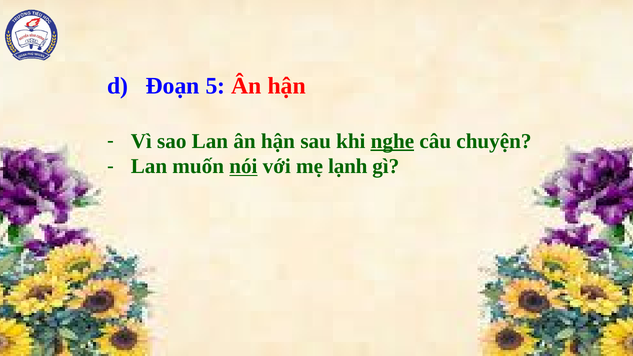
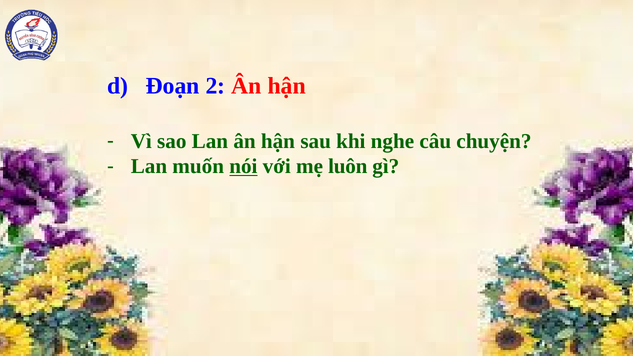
5: 5 -> 2 (215, 86)
nghe underline: present -> none (392, 141)
lạnh: lạnh -> luôn (348, 167)
